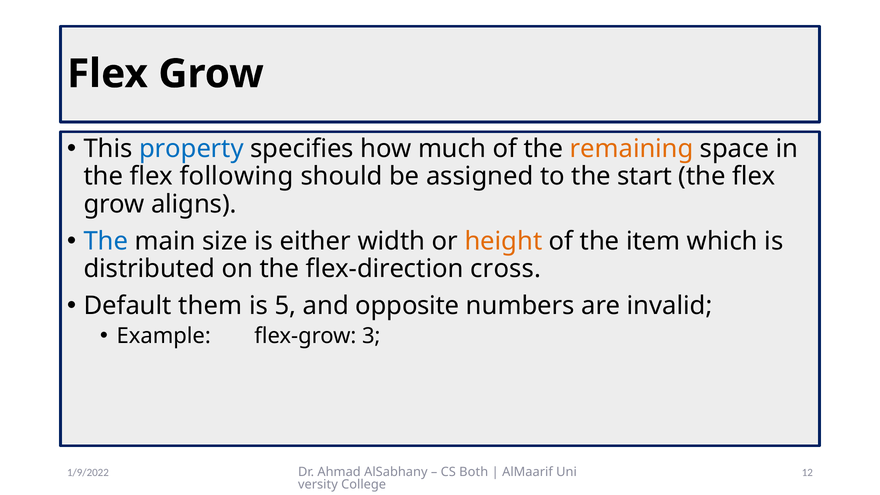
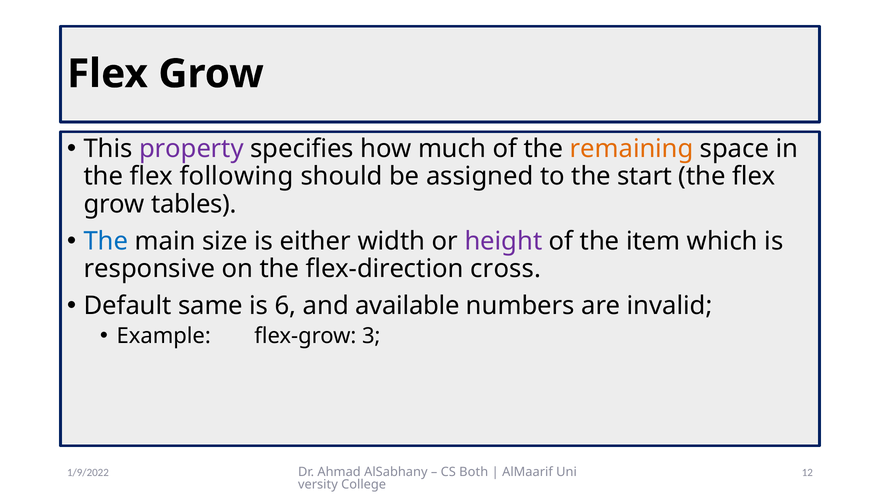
property colour: blue -> purple (191, 149)
aligns: aligns -> tables (194, 204)
height colour: orange -> purple (503, 241)
distributed: distributed -> responsive (149, 269)
them: them -> same (211, 306)
5: 5 -> 6 (285, 306)
opposite: opposite -> available (408, 306)
